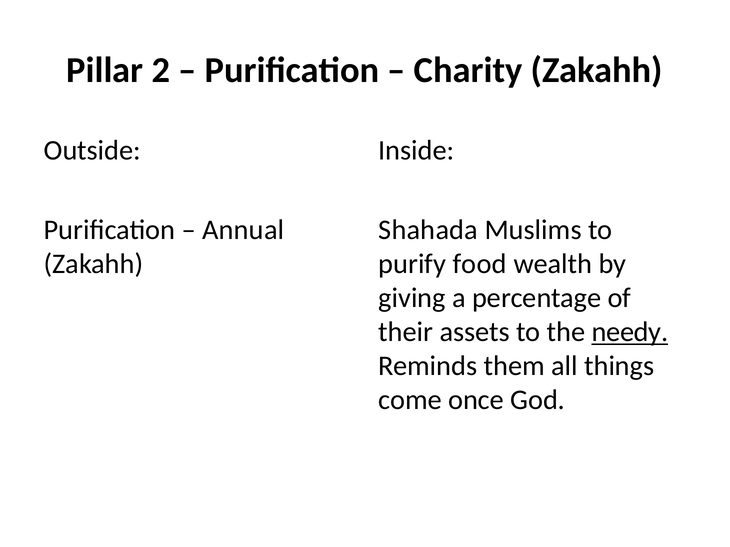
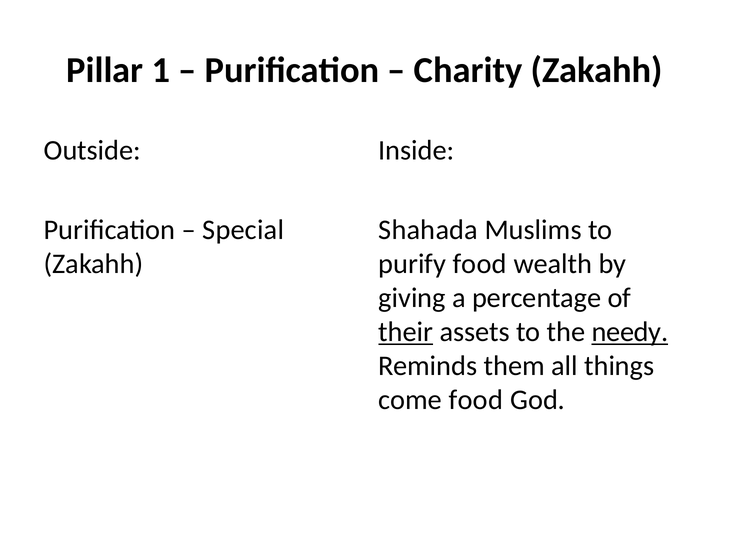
2: 2 -> 1 (161, 70)
Annual: Annual -> Special (243, 230)
their underline: none -> present (406, 332)
come once: once -> food (476, 400)
